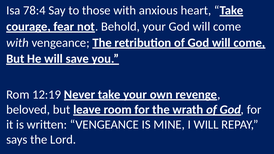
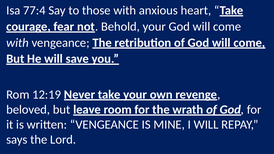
78:4: 78:4 -> 77:4 (34, 10)
